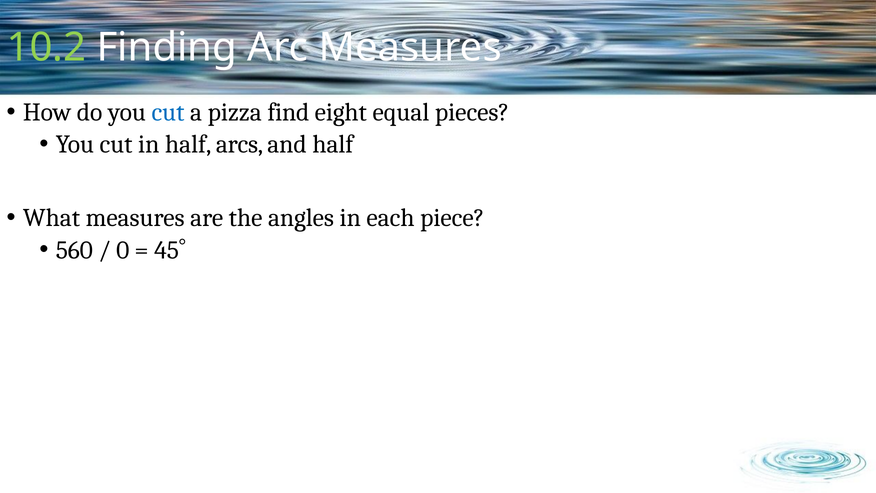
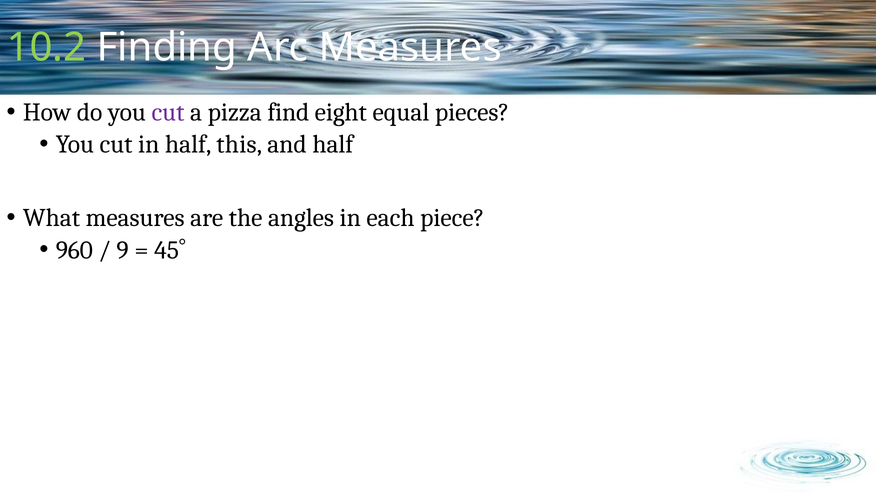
cut colour: blue -> purple (168, 112)
arcs: arcs -> this (239, 144)
560: 560 -> 960 (74, 250)
0: 0 -> 9 (123, 250)
